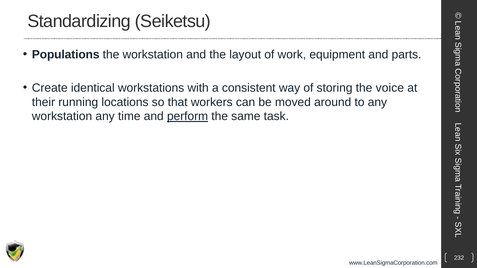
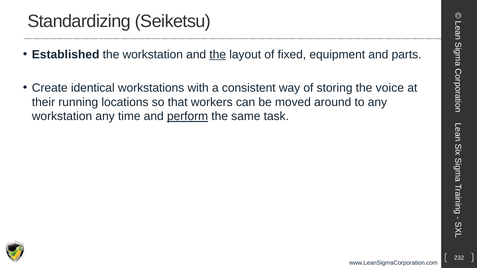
Populations: Populations -> Established (66, 54)
the underline: none -> present (218, 54)
work: work -> fixed (292, 54)
